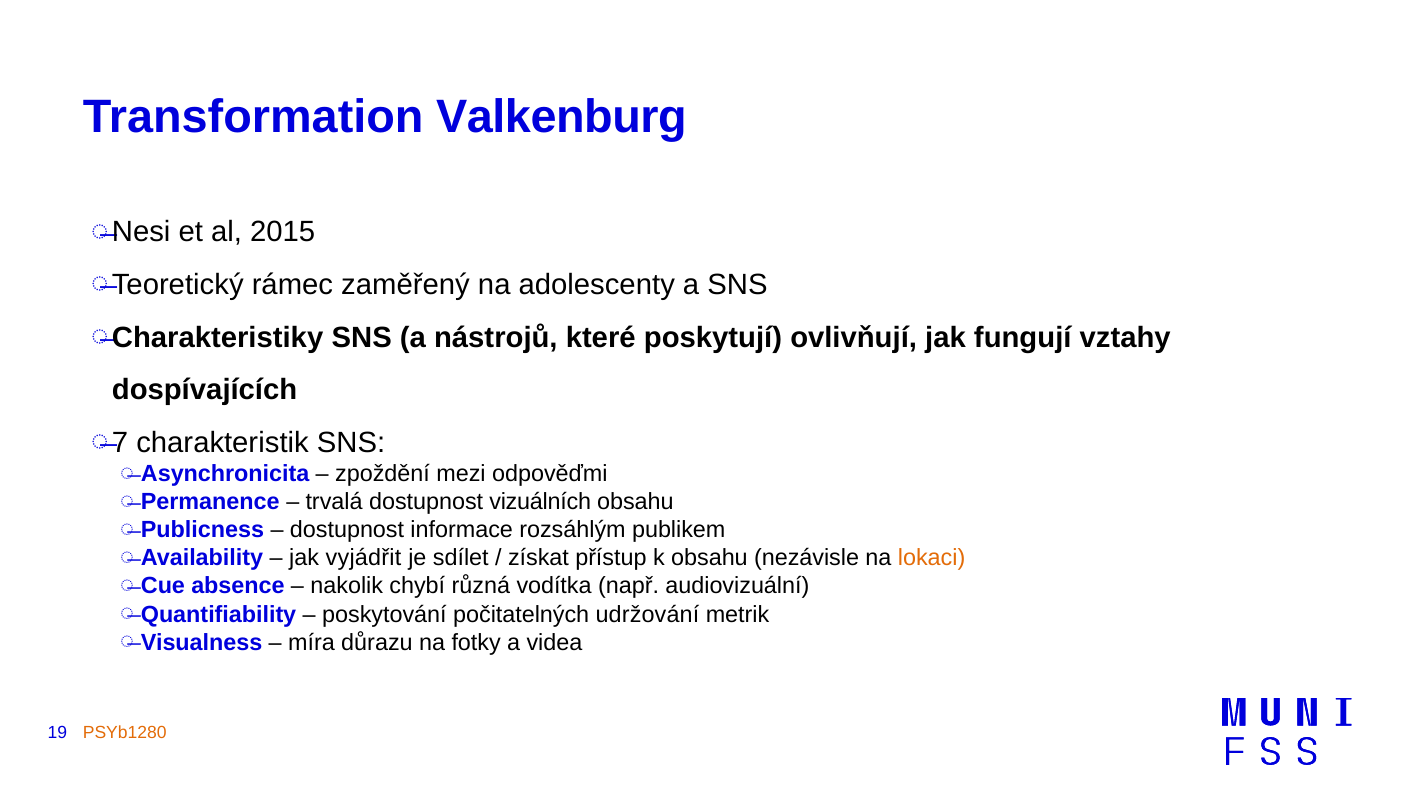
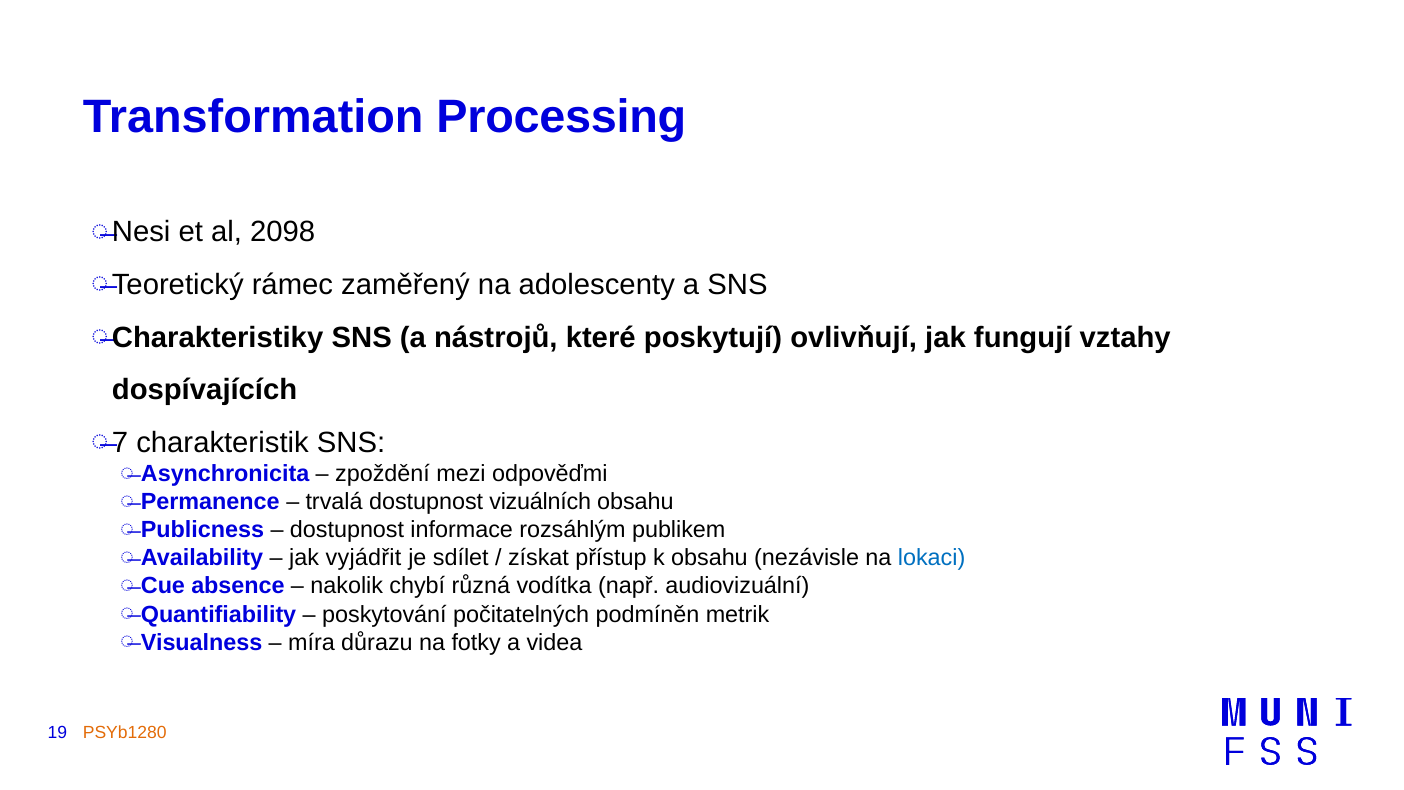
Valkenburg: Valkenburg -> Processing (561, 117)
2015: 2015 -> 2098 (283, 232)
lokaci colour: orange -> blue (932, 558)
udržování: udržování -> podmíněn (648, 614)
